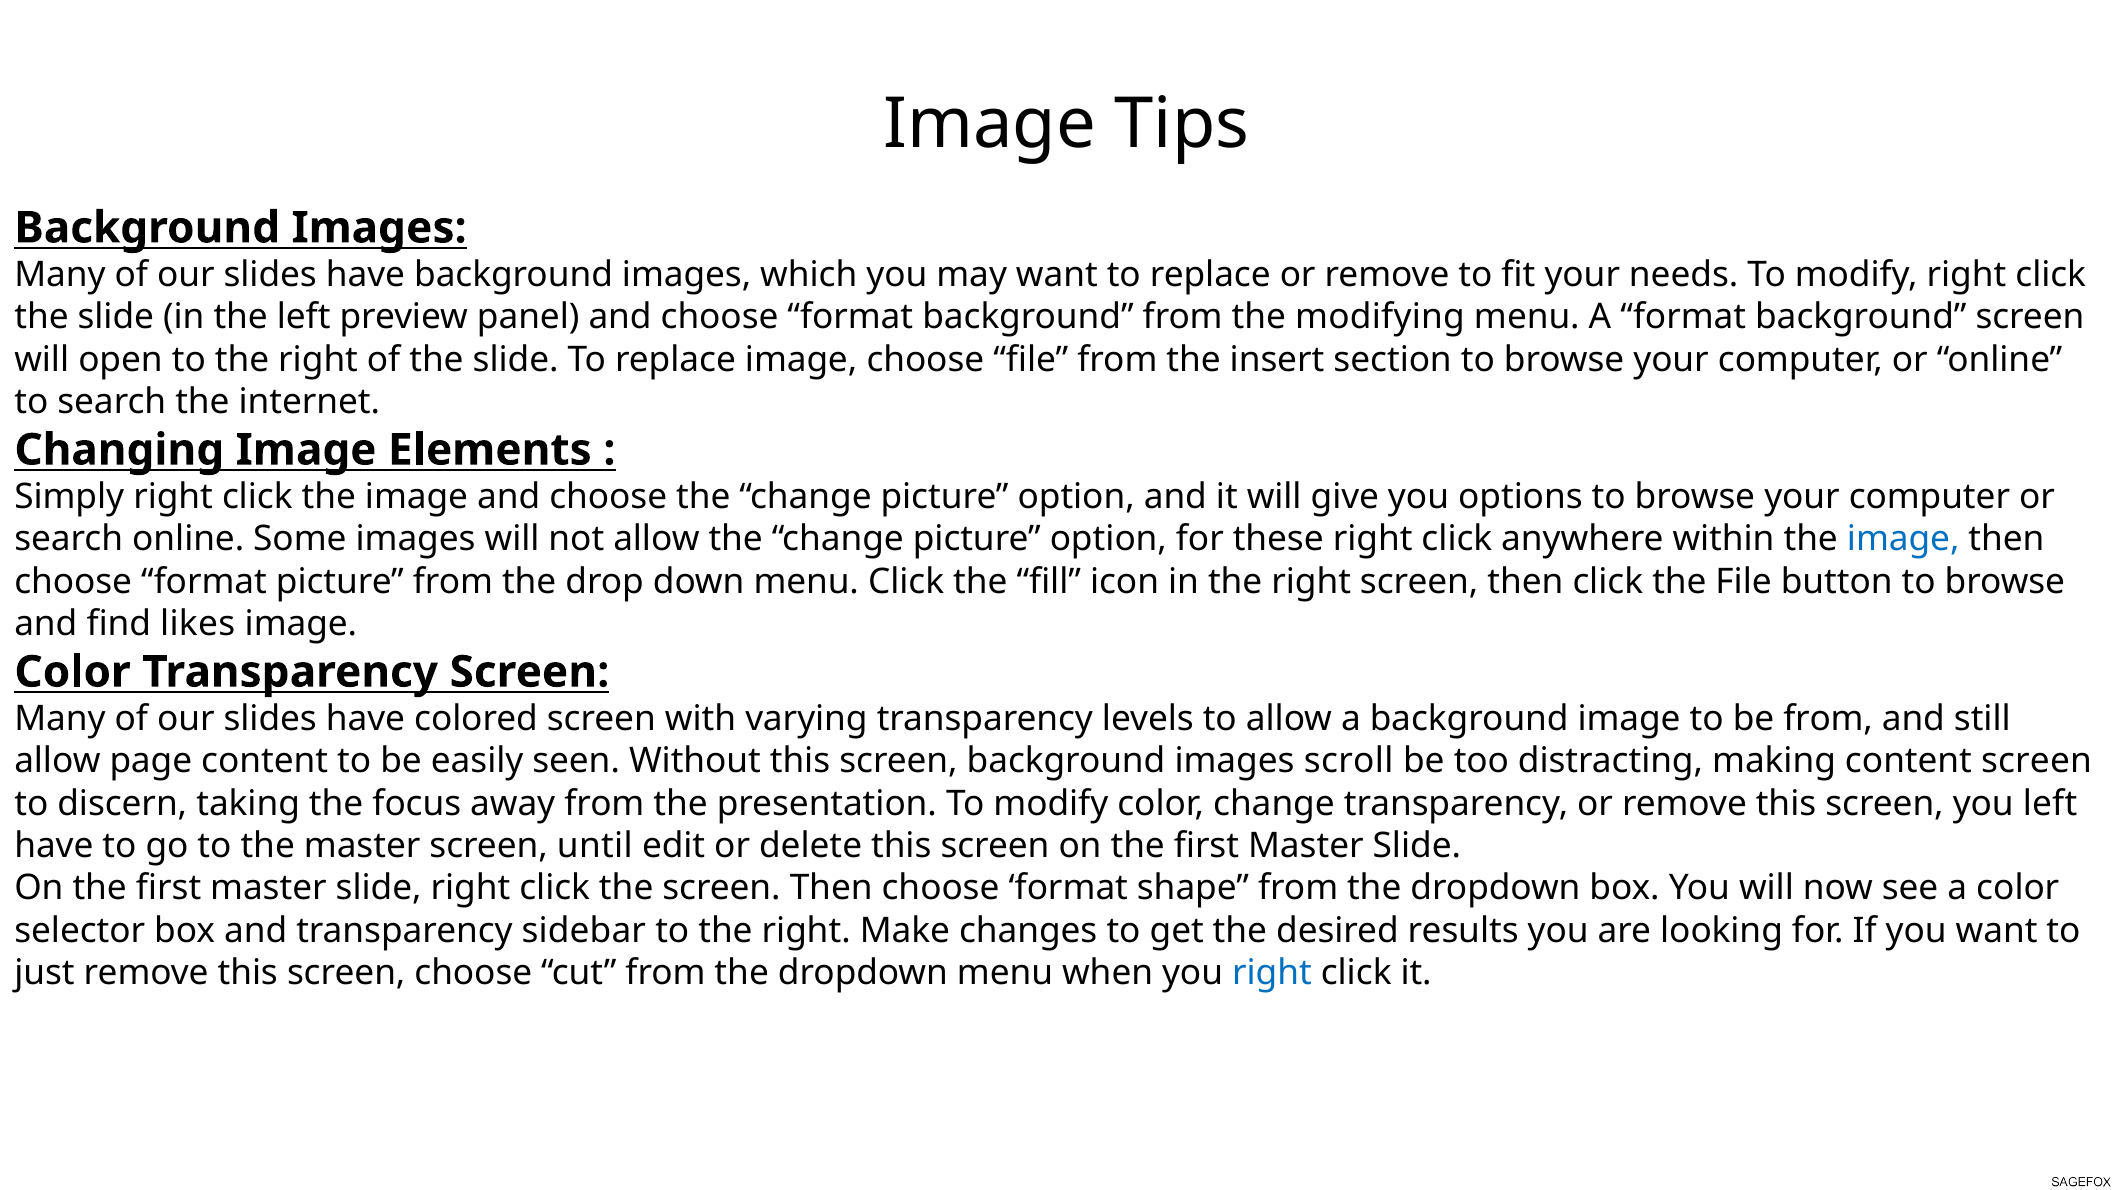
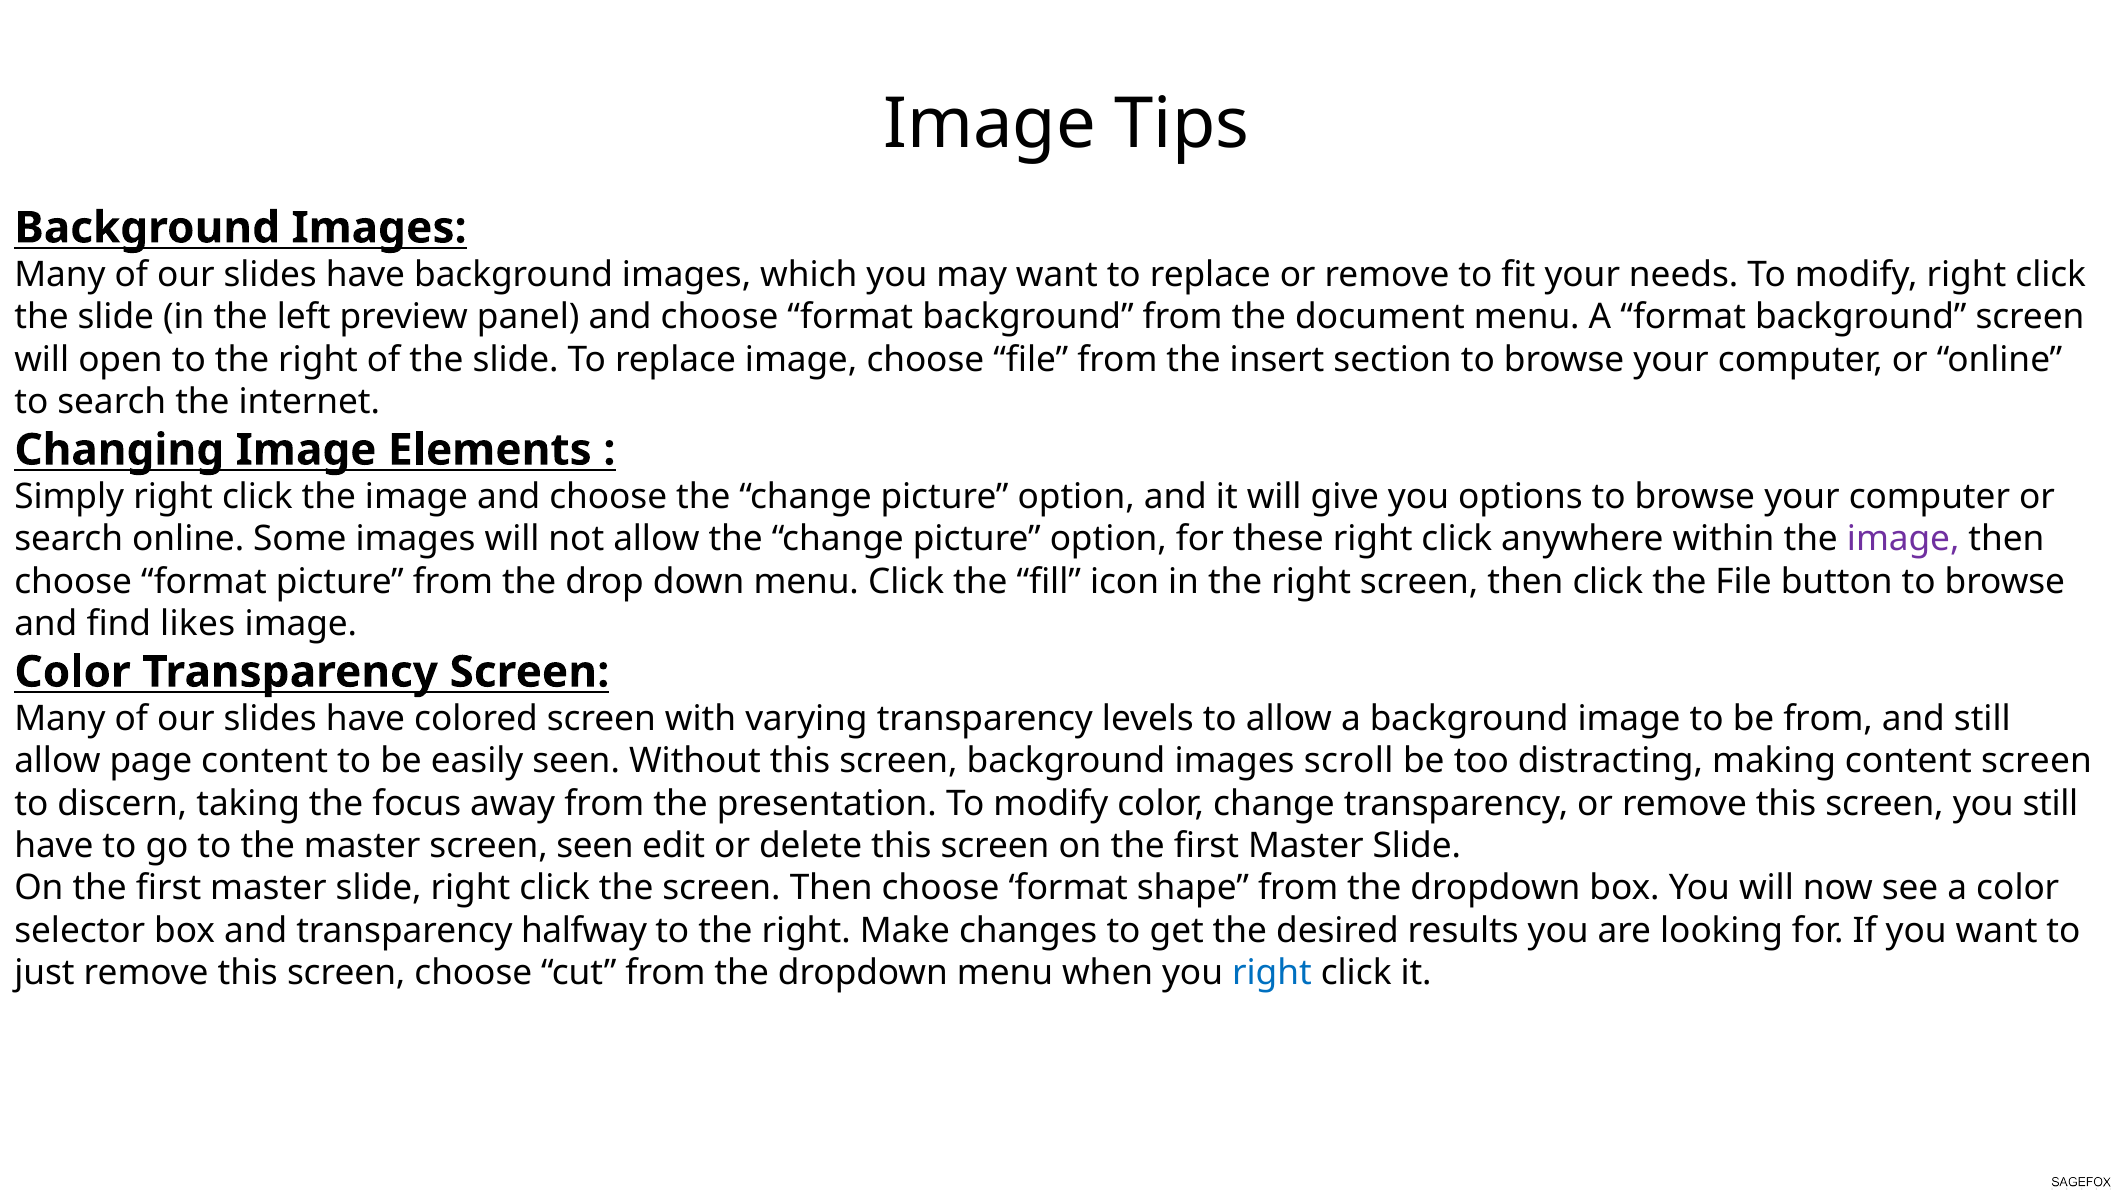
modifying: modifying -> document (1380, 317)
image colour: blue -> purple (1903, 539)
you left: left -> still (2050, 804)
screen until: until -> seen (595, 846)
sidebar: sidebar -> halfway (584, 931)
